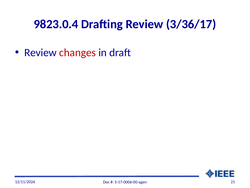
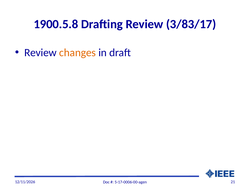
9823.0.4: 9823.0.4 -> 1900.5.8 (56, 24)
3/36/17: 3/36/17 -> 3/83/17 (191, 24)
changes colour: red -> orange (78, 52)
